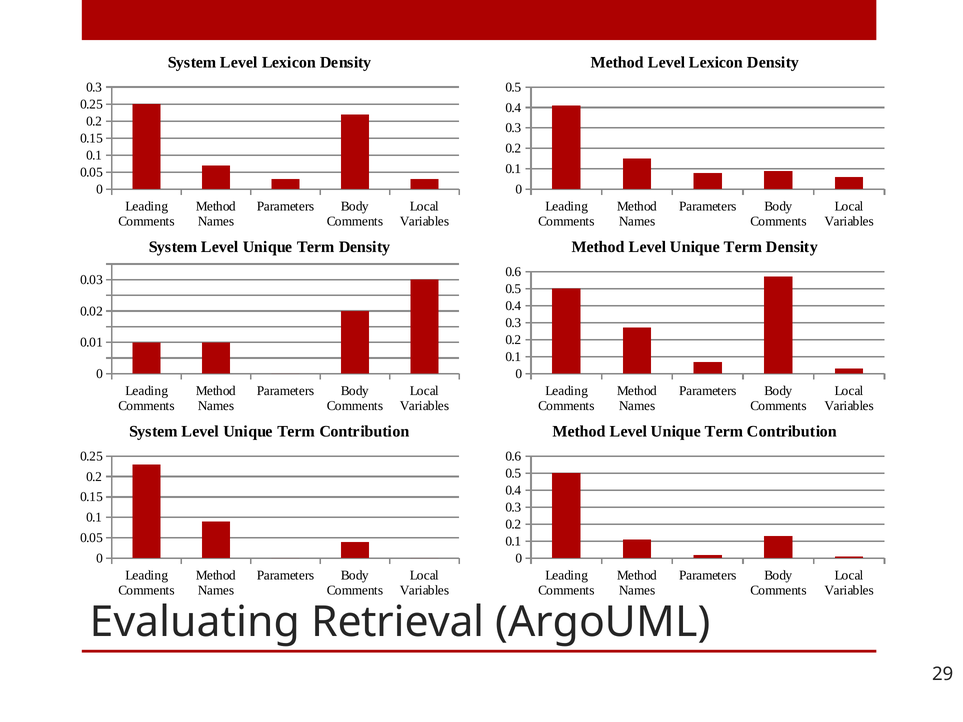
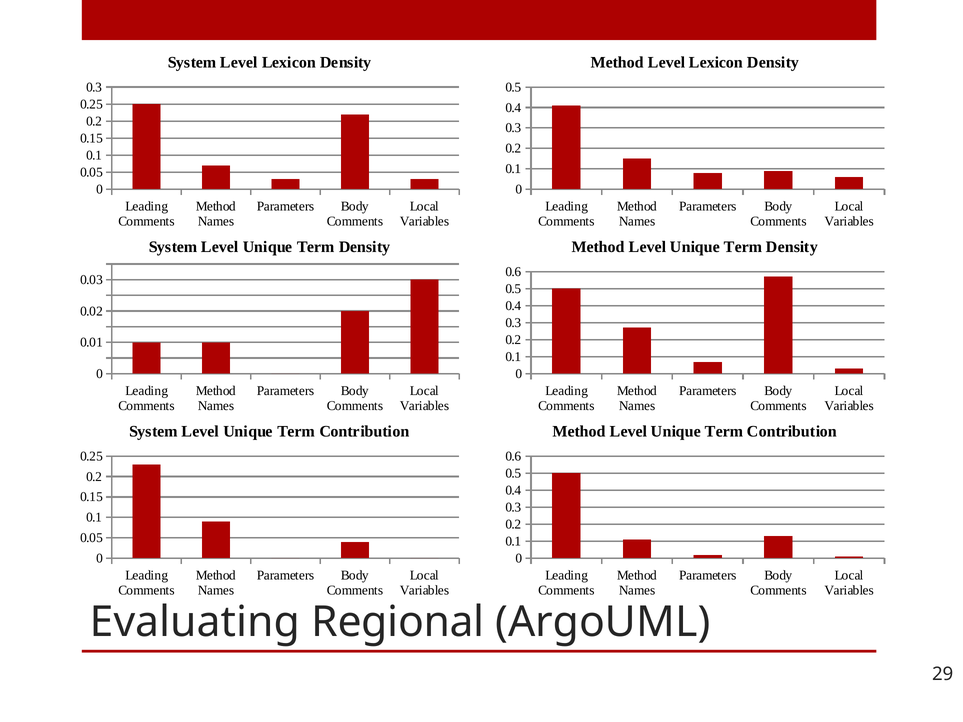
Retrieval: Retrieval -> Regional (398, 622)
